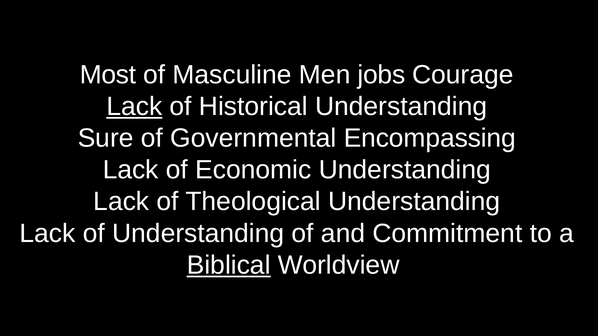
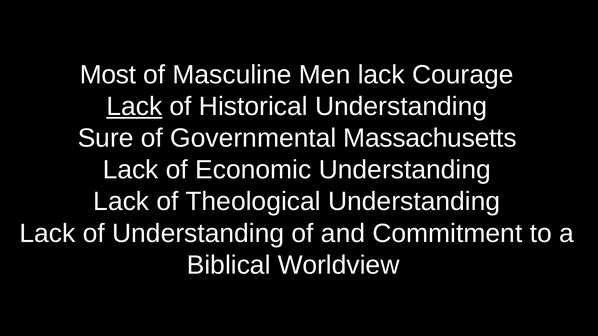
Men jobs: jobs -> lack (381, 75)
Encompassing: Encompassing -> Massachusetts (430, 138)
Biblical underline: present -> none (229, 265)
